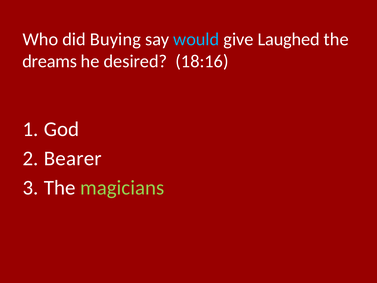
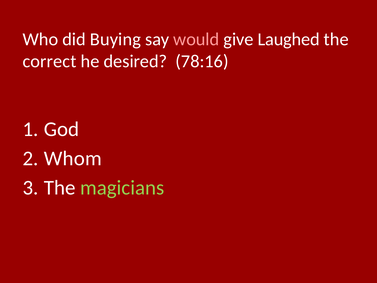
would colour: light blue -> pink (196, 39)
dreams: dreams -> correct (50, 61)
18:16: 18:16 -> 78:16 (202, 61)
Bearer: Bearer -> Whom (73, 158)
